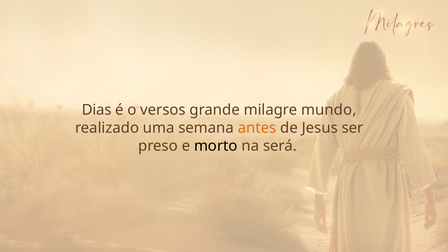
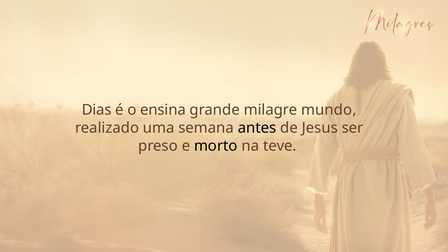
versos: versos -> ensina (163, 110)
antes colour: orange -> black (257, 128)
será: será -> teve (280, 146)
